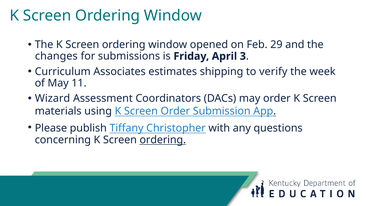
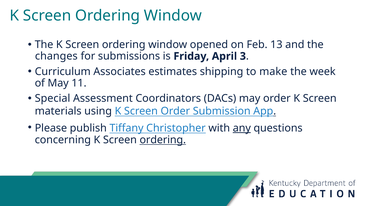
29: 29 -> 13 (276, 45)
verify: verify -> make (273, 72)
Wizard: Wizard -> Special (53, 98)
any underline: none -> present (242, 128)
